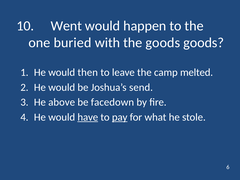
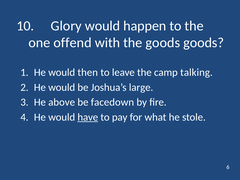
Went: Went -> Glory (66, 26)
buried: buried -> offend (73, 43)
melted: melted -> talking (196, 72)
send: send -> large (141, 87)
pay underline: present -> none (120, 117)
